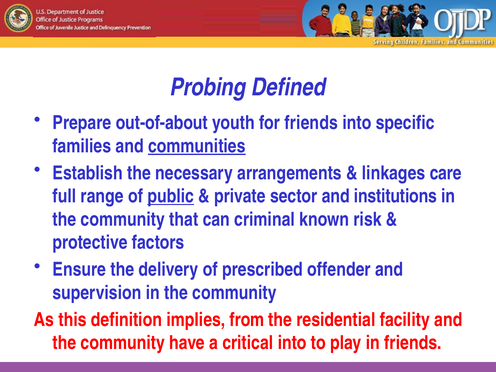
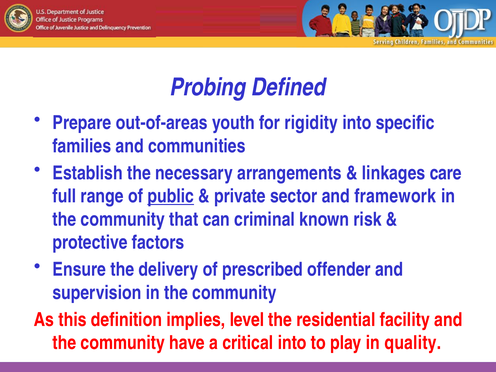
out-of-about: out-of-about -> out-of-areas (162, 123)
for friends: friends -> rigidity (311, 123)
communities underline: present -> none (197, 146)
institutions: institutions -> framework (395, 196)
from: from -> level (247, 320)
in friends: friends -> quality (413, 343)
